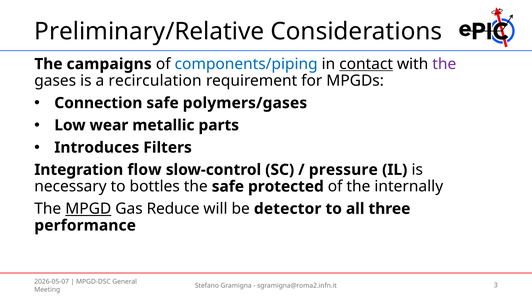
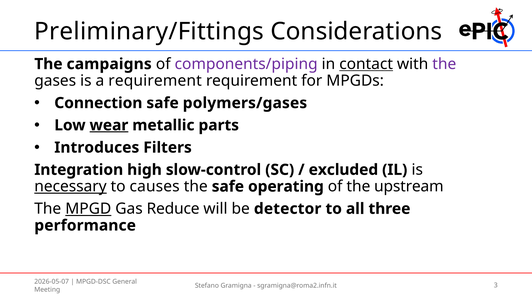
Preliminary/Relative: Preliminary/Relative -> Preliminary/Fittings (149, 32)
components/piping colour: blue -> purple (246, 64)
a recirculation: recirculation -> requirement (155, 81)
wear underline: none -> present (109, 125)
flow: flow -> high (145, 170)
pressure: pressure -> excluded (343, 170)
necessary underline: none -> present (70, 187)
bottles: bottles -> causes (155, 187)
protected: protected -> operating (286, 187)
internally: internally -> upstream (409, 187)
